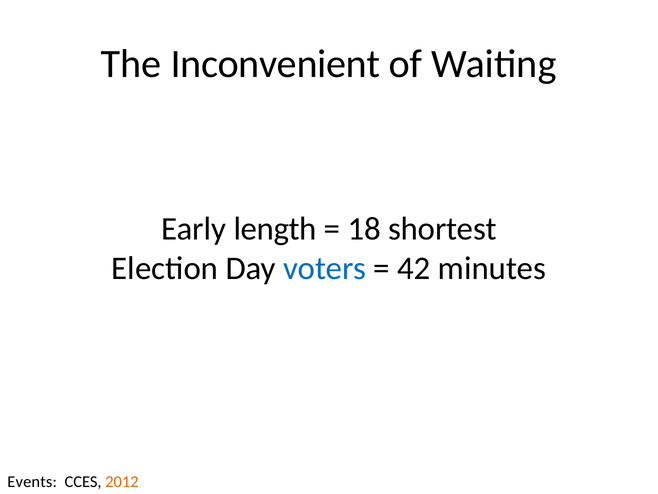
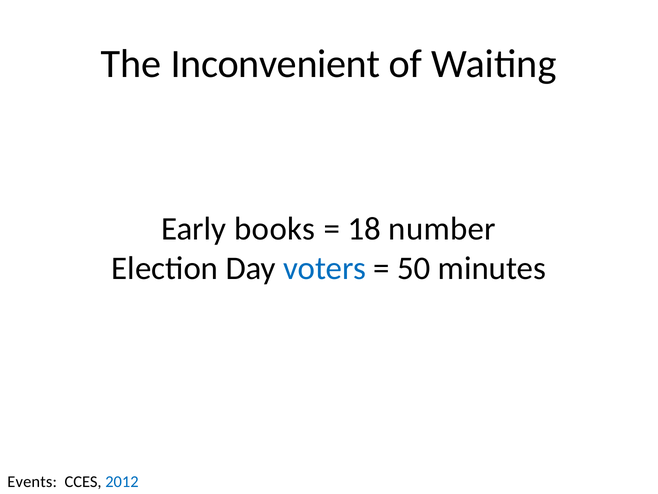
length: length -> books (275, 229)
shortest: shortest -> number (442, 229)
42: 42 -> 50 (414, 268)
2012 colour: orange -> blue (122, 481)
